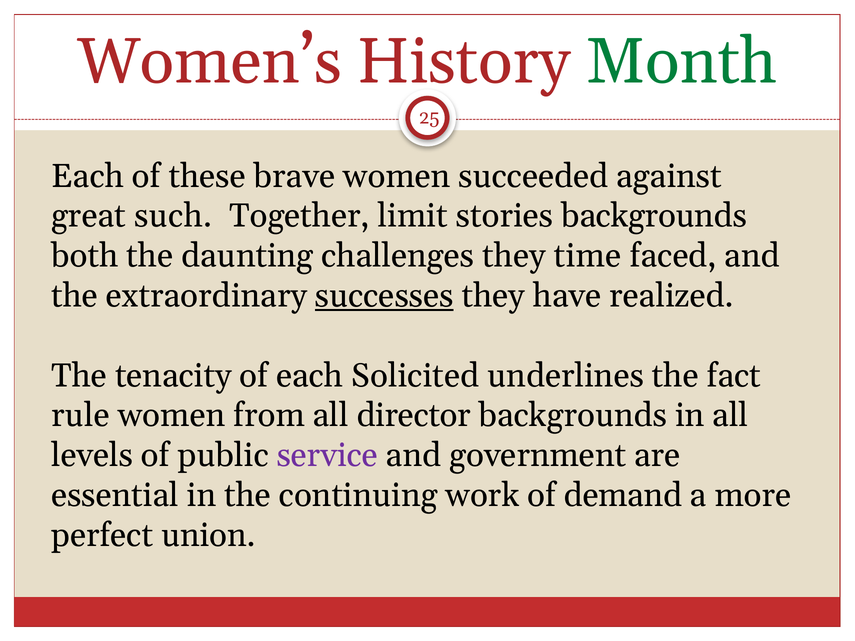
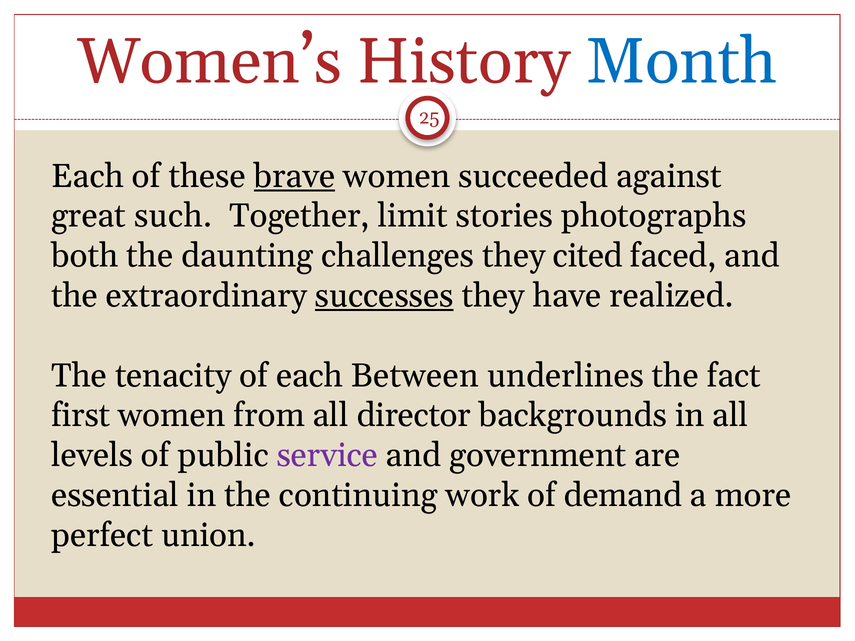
Month colour: green -> blue (681, 62)
brave underline: none -> present (295, 176)
stories backgrounds: backgrounds -> photographs (654, 216)
time: time -> cited (588, 256)
Solicited: Solicited -> Between (415, 376)
rule: rule -> first (81, 416)
